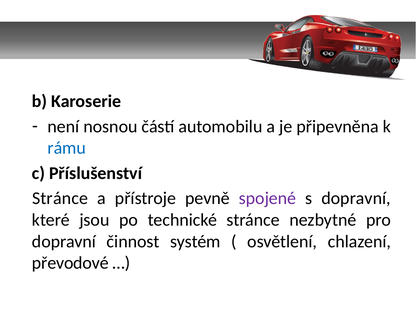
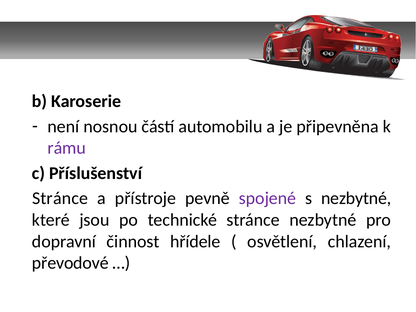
rámu colour: blue -> purple (67, 148)
s dopravní: dopravní -> nezbytné (356, 198)
systém: systém -> hřídele (195, 241)
